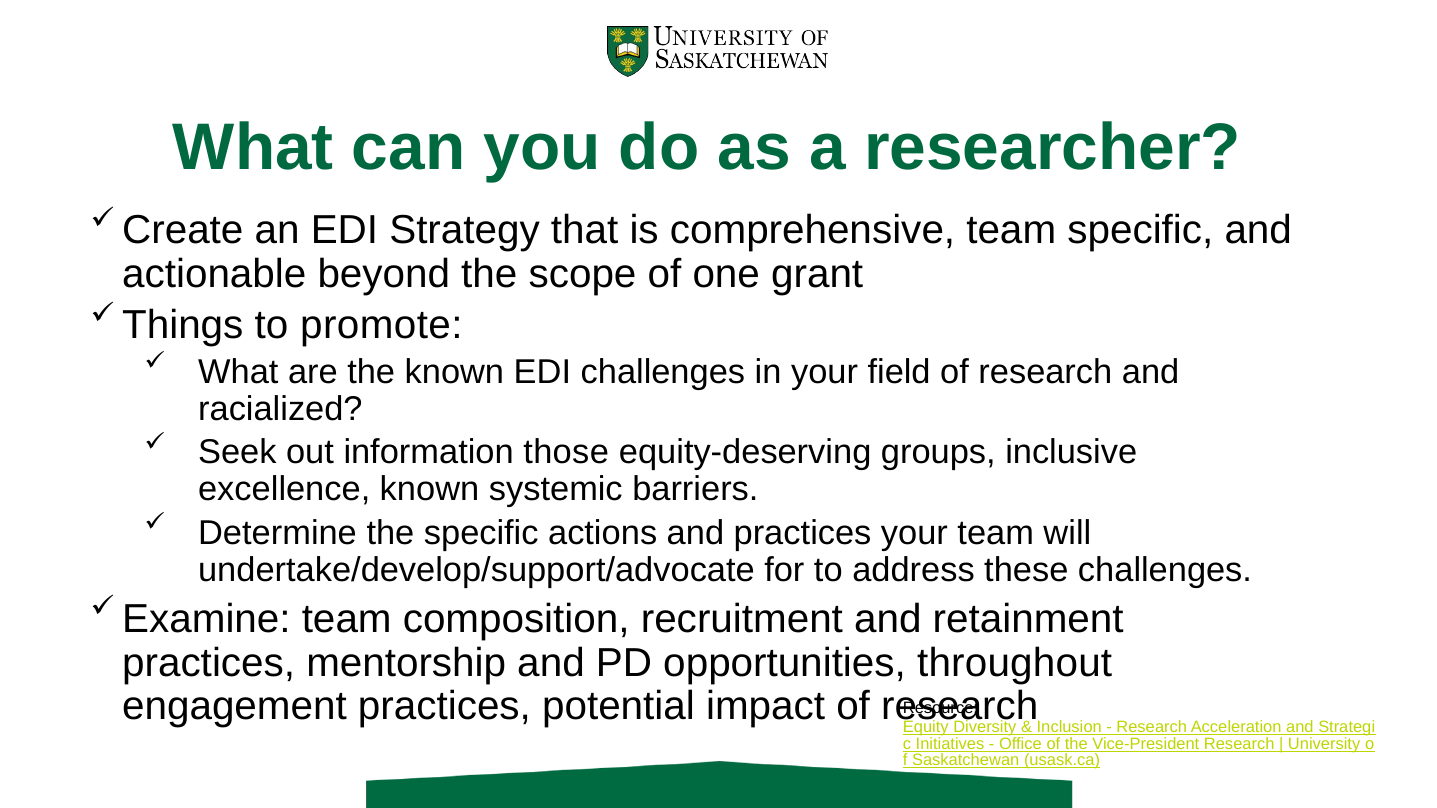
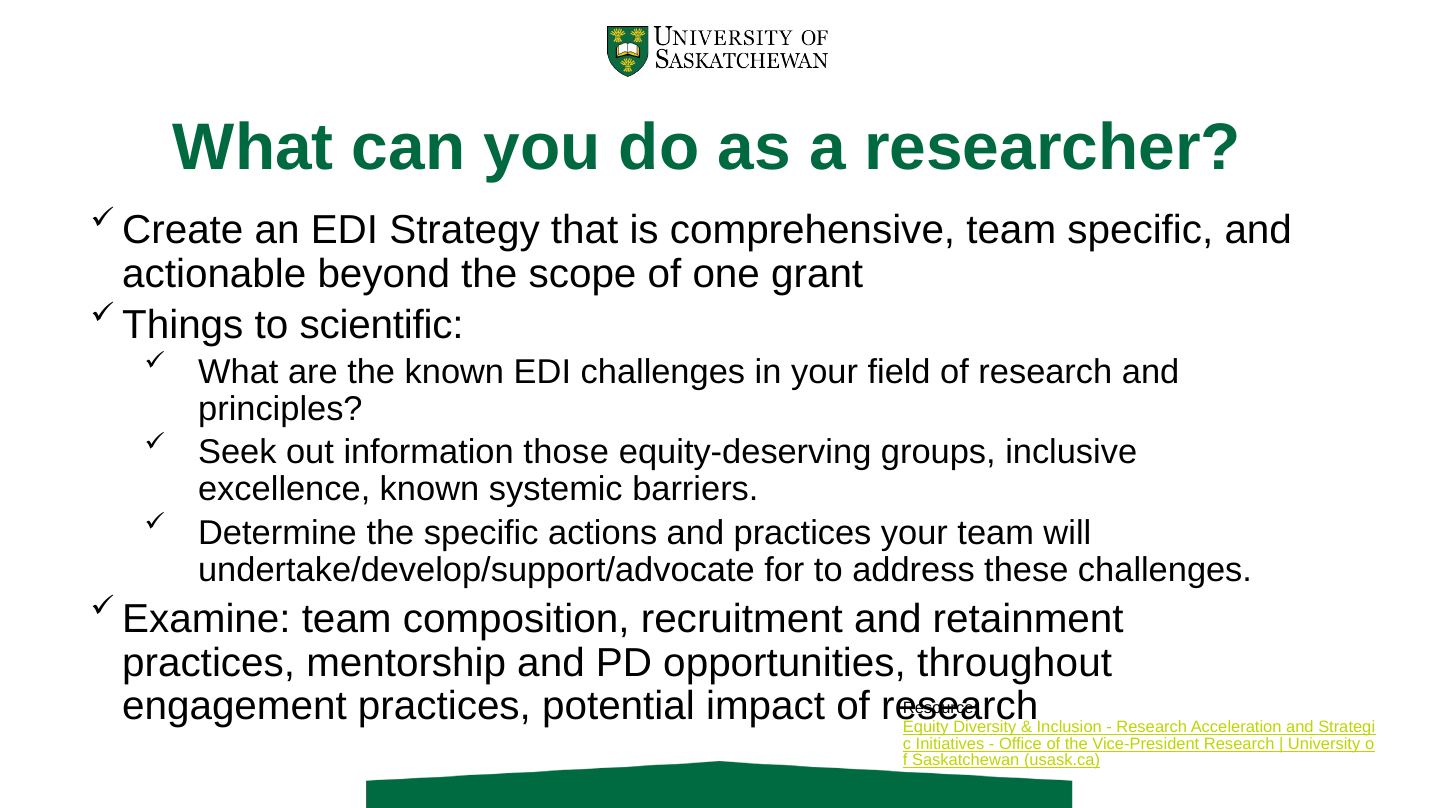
promote: promote -> scientific (382, 326)
racialized: racialized -> principles (280, 409)
